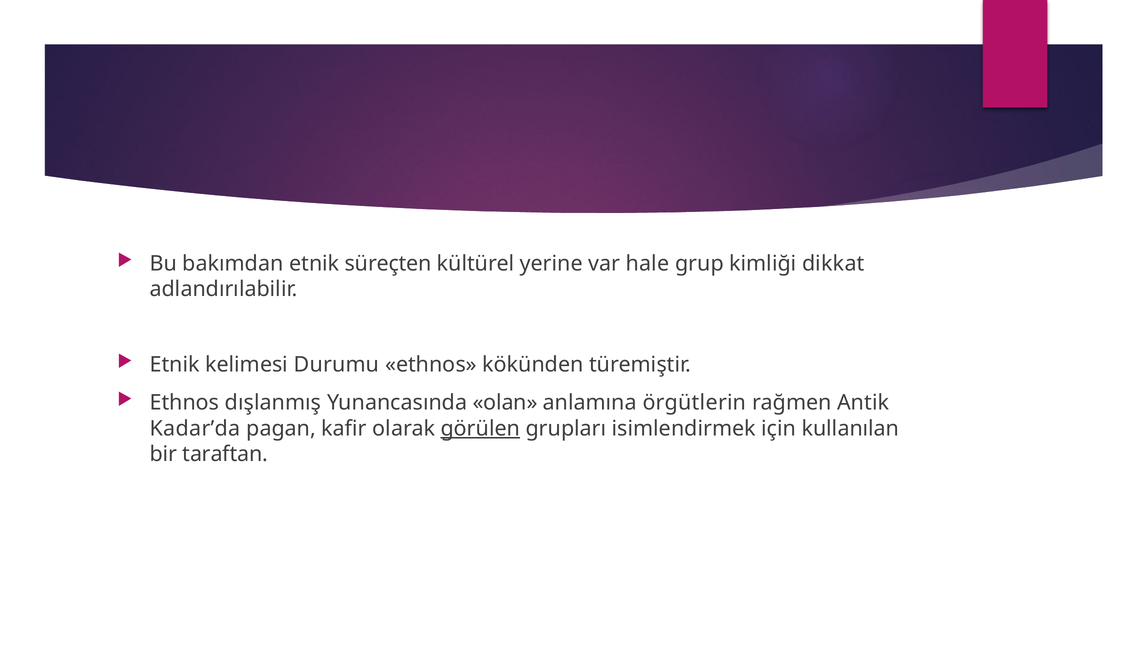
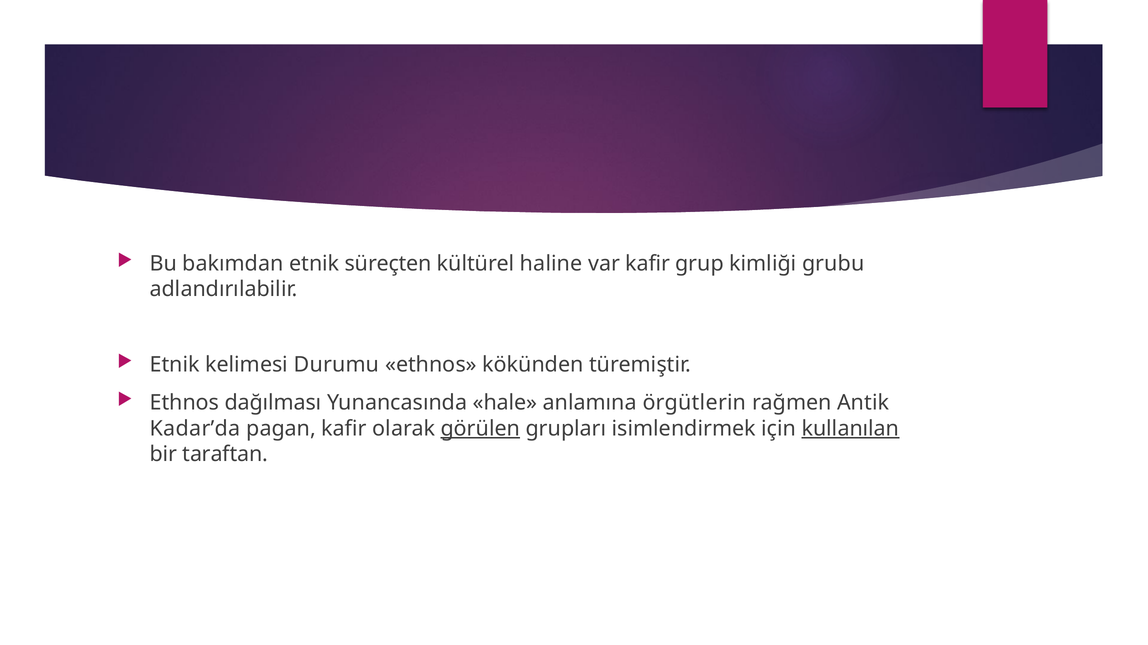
yerine: yerine -> haline (551, 264)
var hale: hale -> kafir (648, 264)
dikkat: dikkat -> grubu (833, 264)
dışlanmış: dışlanmış -> dağılması (273, 403)
olan: olan -> hale (505, 403)
kullanılan underline: none -> present (850, 429)
